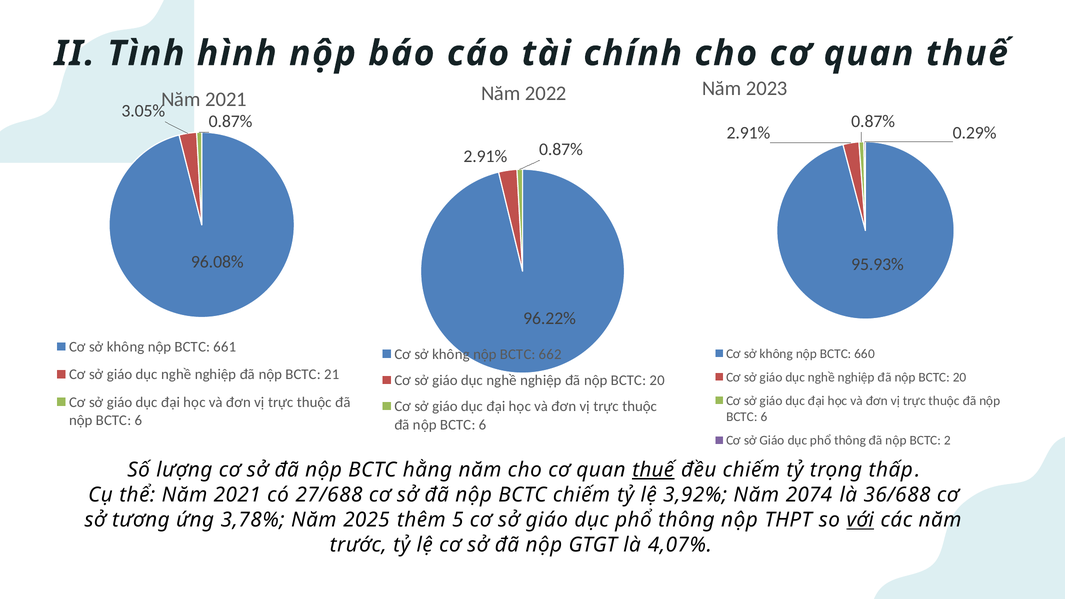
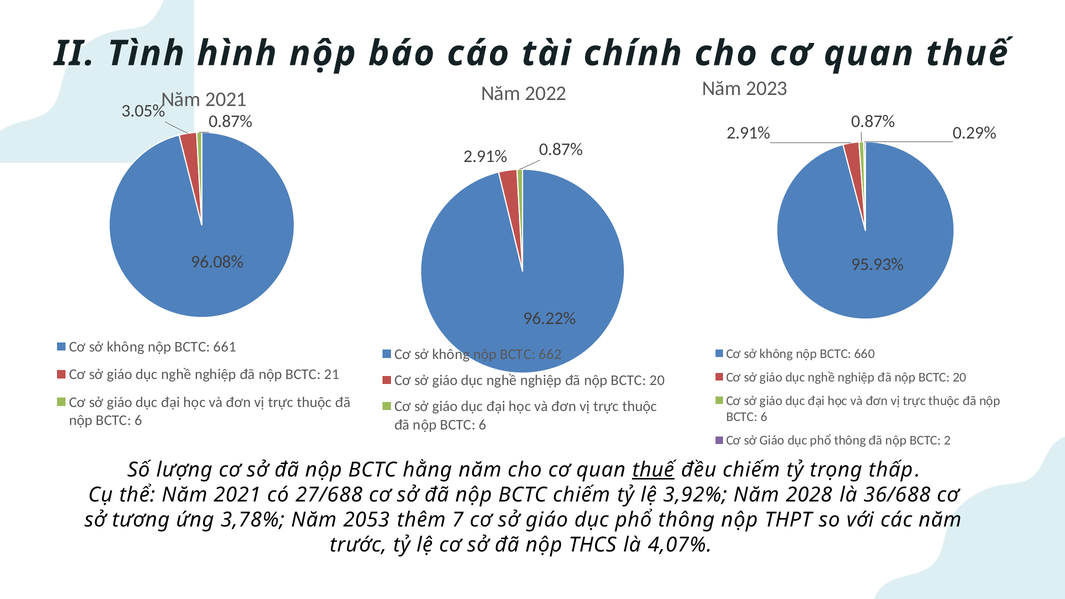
2074: 2074 -> 2028 (809, 495)
2025: 2025 -> 2053 (366, 520)
5: 5 -> 7 (458, 520)
với underline: present -> none (860, 520)
GTGT: GTGT -> THCS (593, 545)
